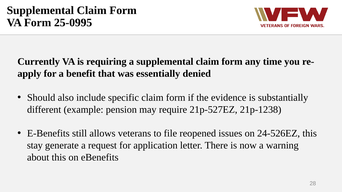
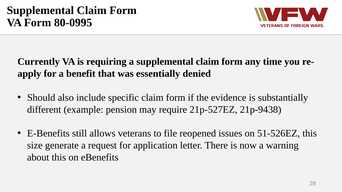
25-0995: 25-0995 -> 80-0995 (73, 23)
21p-1238: 21p-1238 -> 21p-9438 (261, 110)
24-526EZ: 24-526EZ -> 51-526EZ (279, 134)
stay: stay -> size (35, 146)
